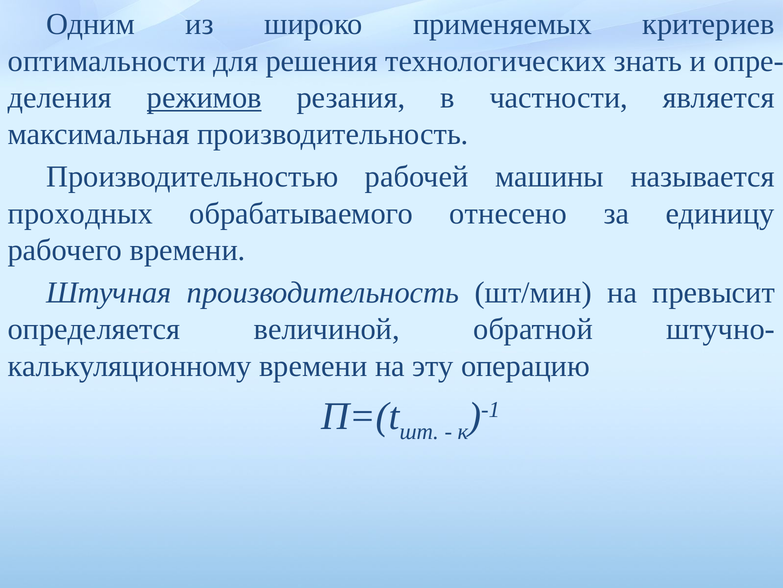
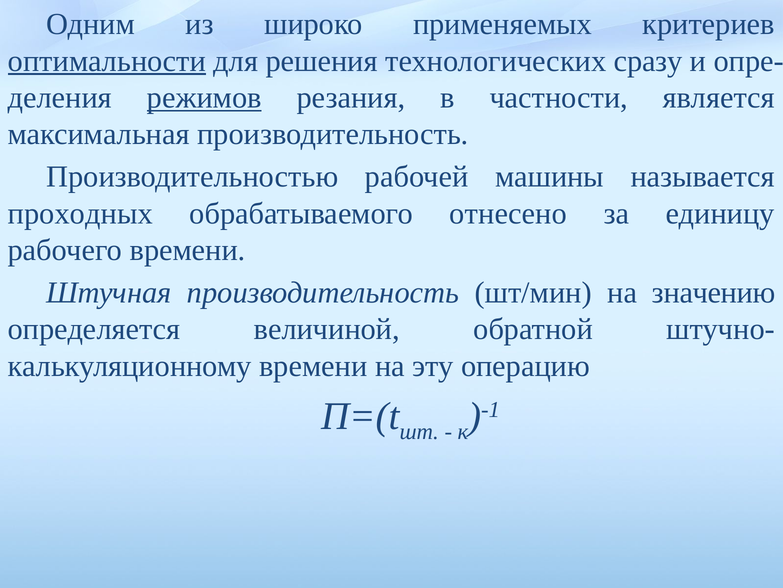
оптимальности underline: none -> present (107, 61)
знать: знать -> сразу (648, 61)
превысит: превысит -> значению (714, 292)
